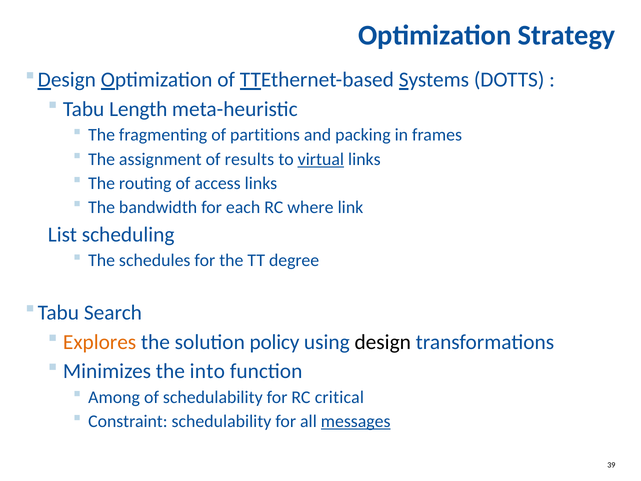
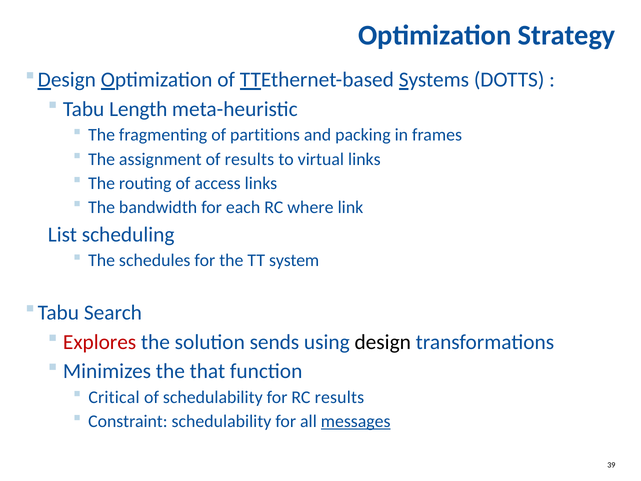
virtual underline: present -> none (321, 159)
degree: degree -> system (294, 260)
Explores colour: orange -> red (100, 342)
policy: policy -> sends (274, 342)
into: into -> that (207, 371)
Among: Among -> Critical (114, 397)
RC critical: critical -> results (339, 397)
